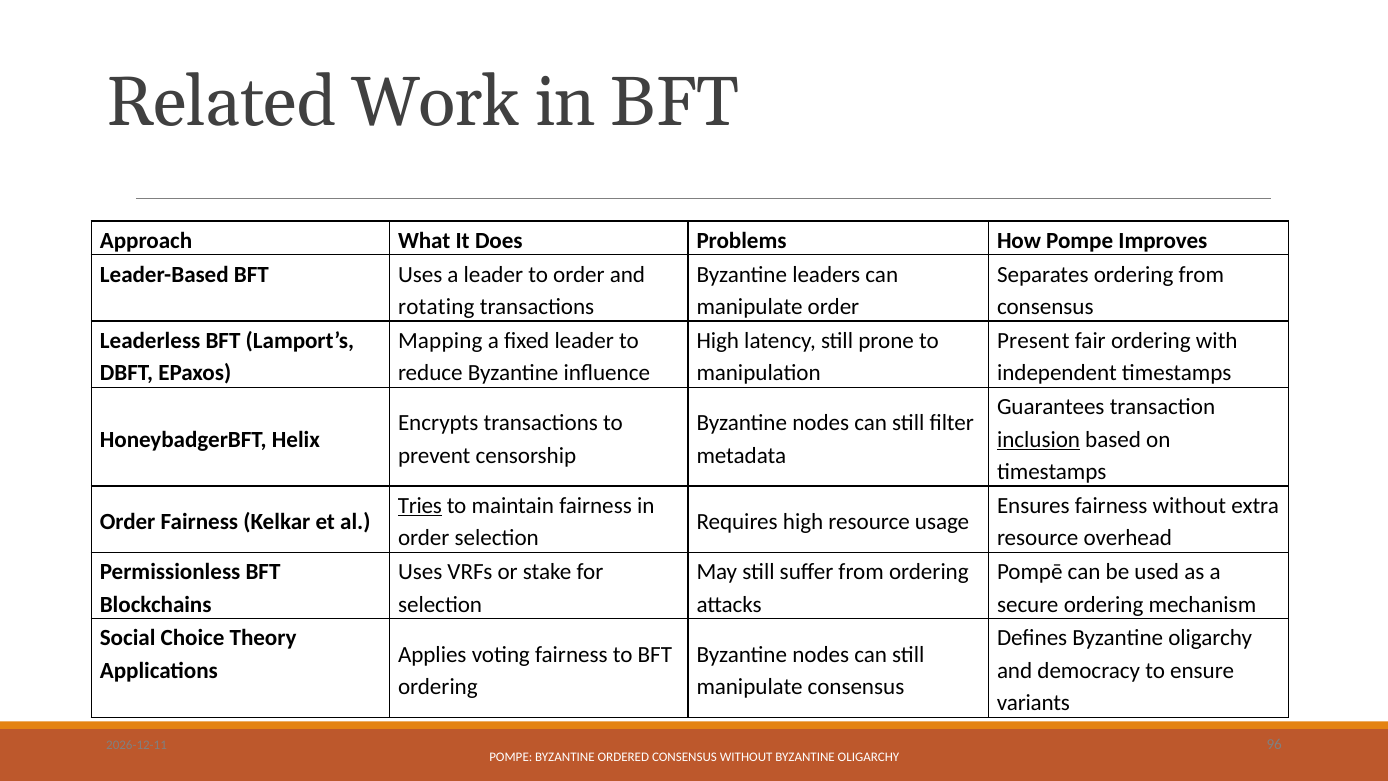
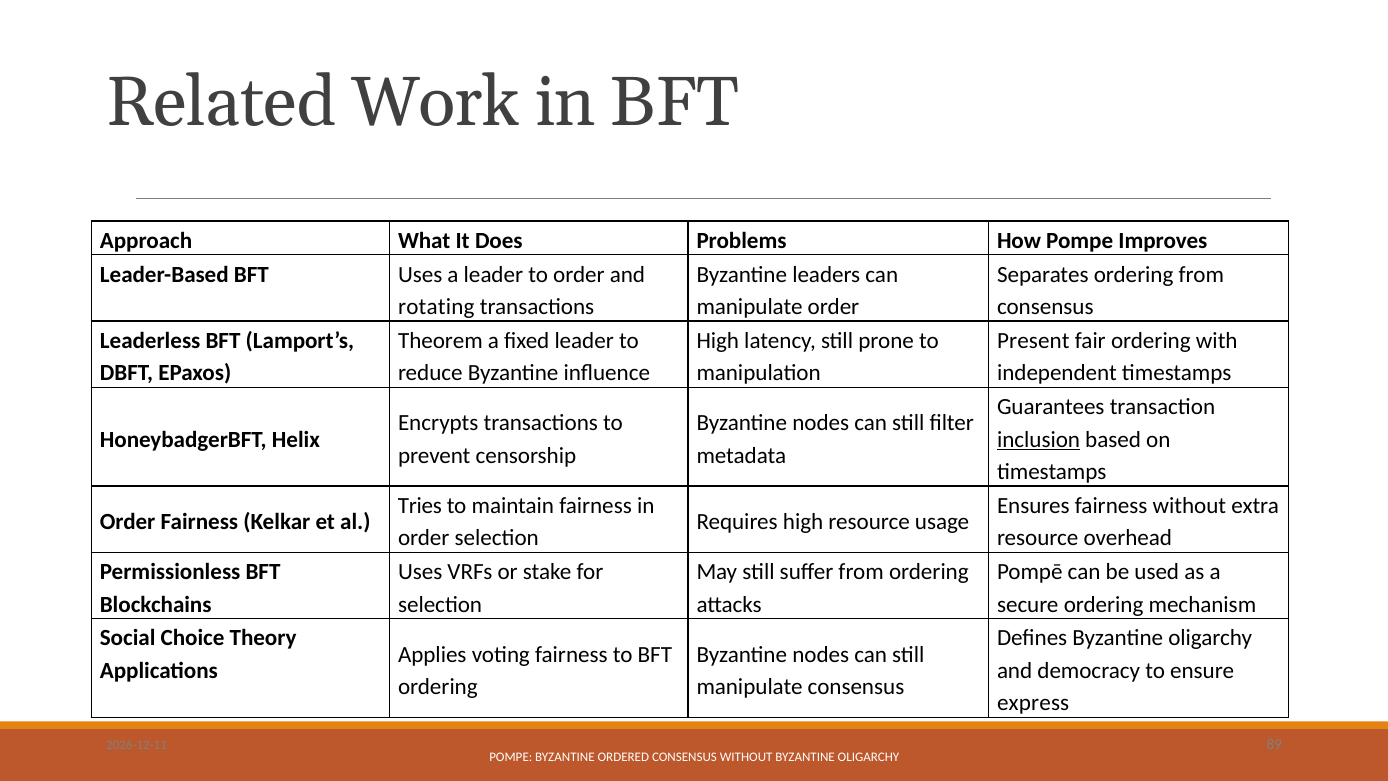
Mapping: Mapping -> Theorem (440, 341)
Tries underline: present -> none (420, 506)
variants: variants -> express (1033, 703)
96: 96 -> 89 (1274, 745)
